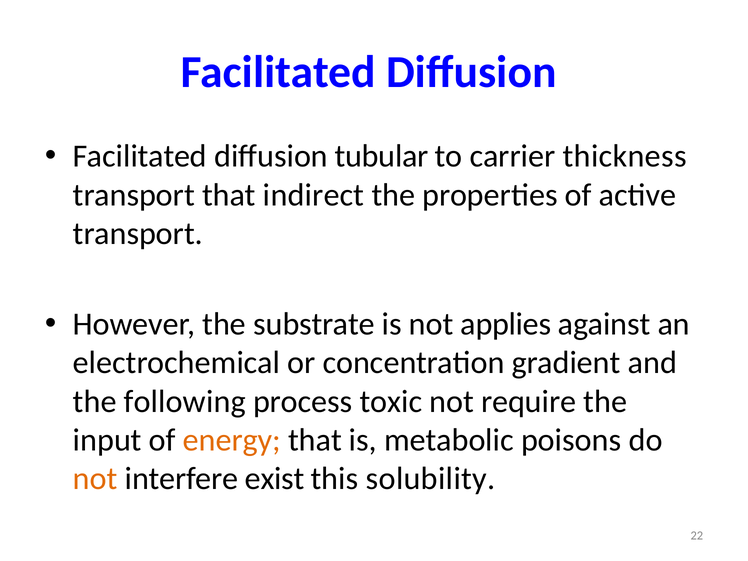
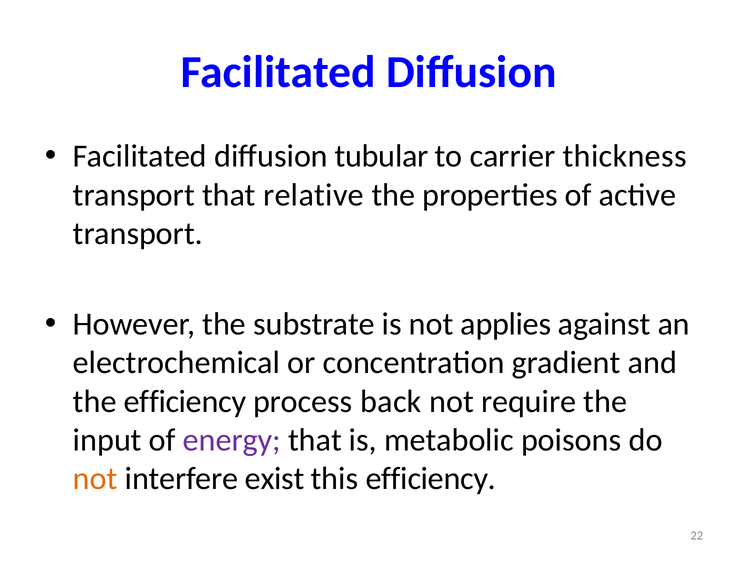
indirect: indirect -> relative (313, 195)
the following: following -> efficiency (185, 402)
toxic: toxic -> back (391, 402)
energy colour: orange -> purple (232, 440)
this solubility: solubility -> efficiency (431, 479)
